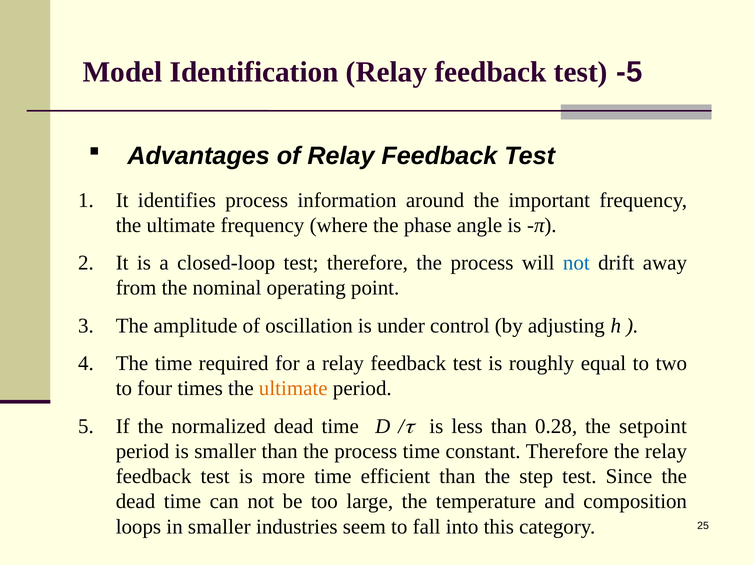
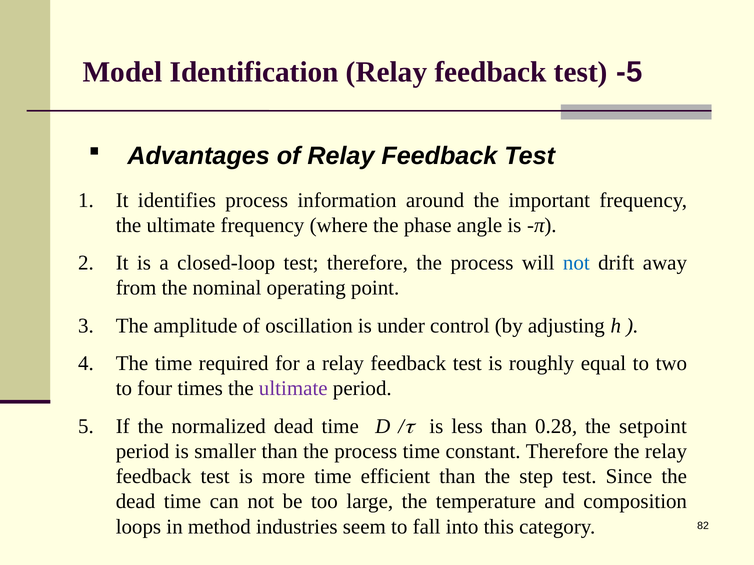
ultimate colour: orange -> purple (293, 389)
in smaller: smaller -> method (219, 527)
25: 25 -> 82 (703, 526)
